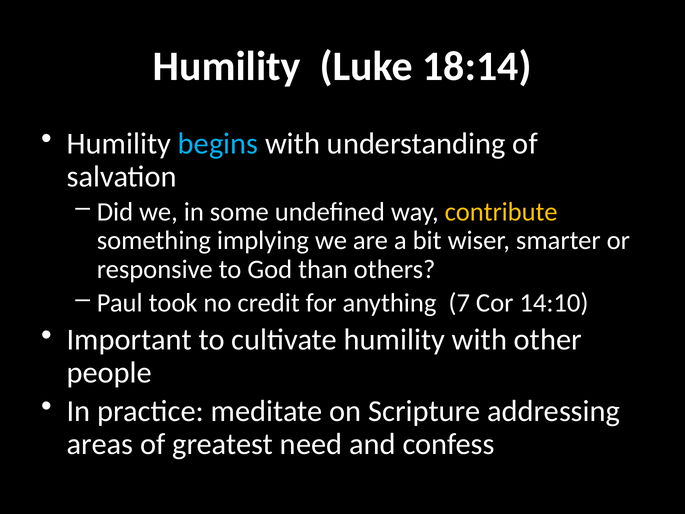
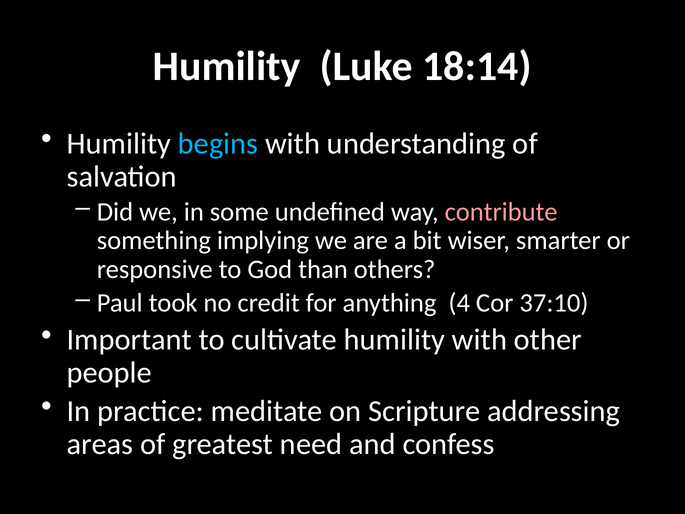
contribute colour: yellow -> pink (501, 212)
7: 7 -> 4 (459, 303)
14:10: 14:10 -> 37:10 (554, 303)
